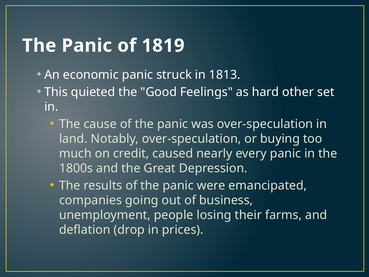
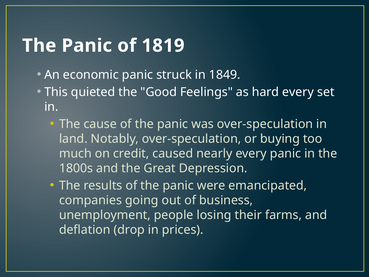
1813: 1813 -> 1849 (225, 75)
hard other: other -> every (298, 92)
